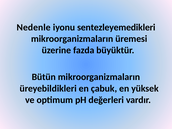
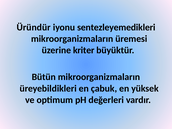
Nedenle: Nedenle -> Üründür (34, 27)
fazda: fazda -> kriter (84, 50)
